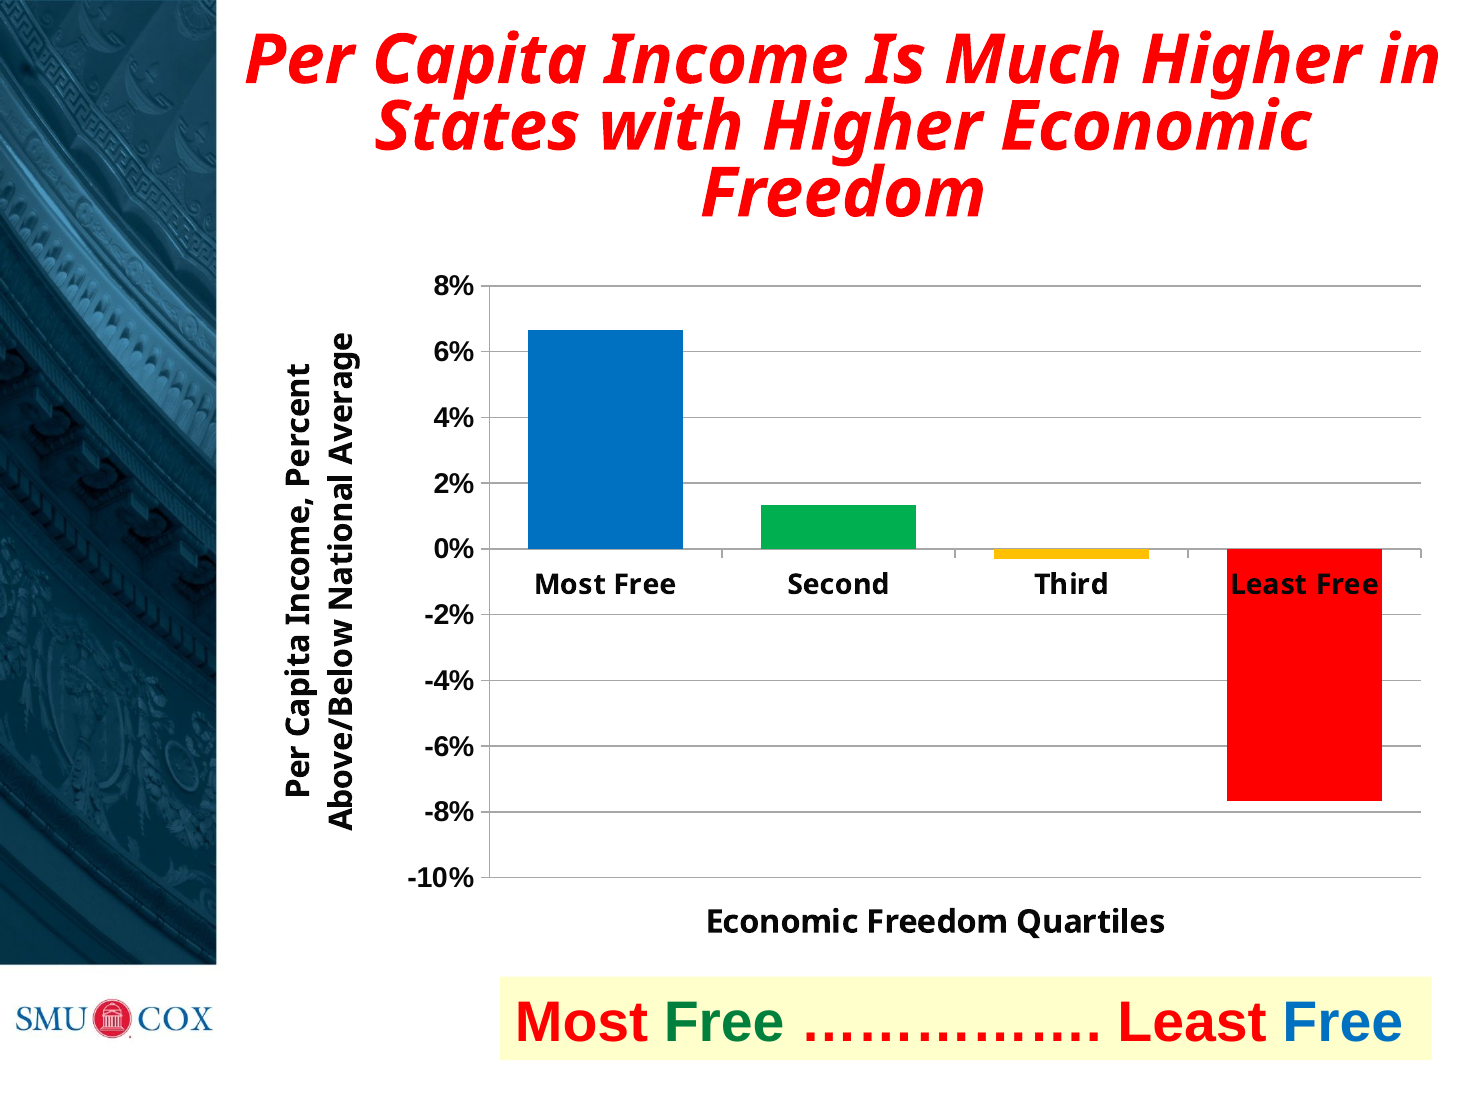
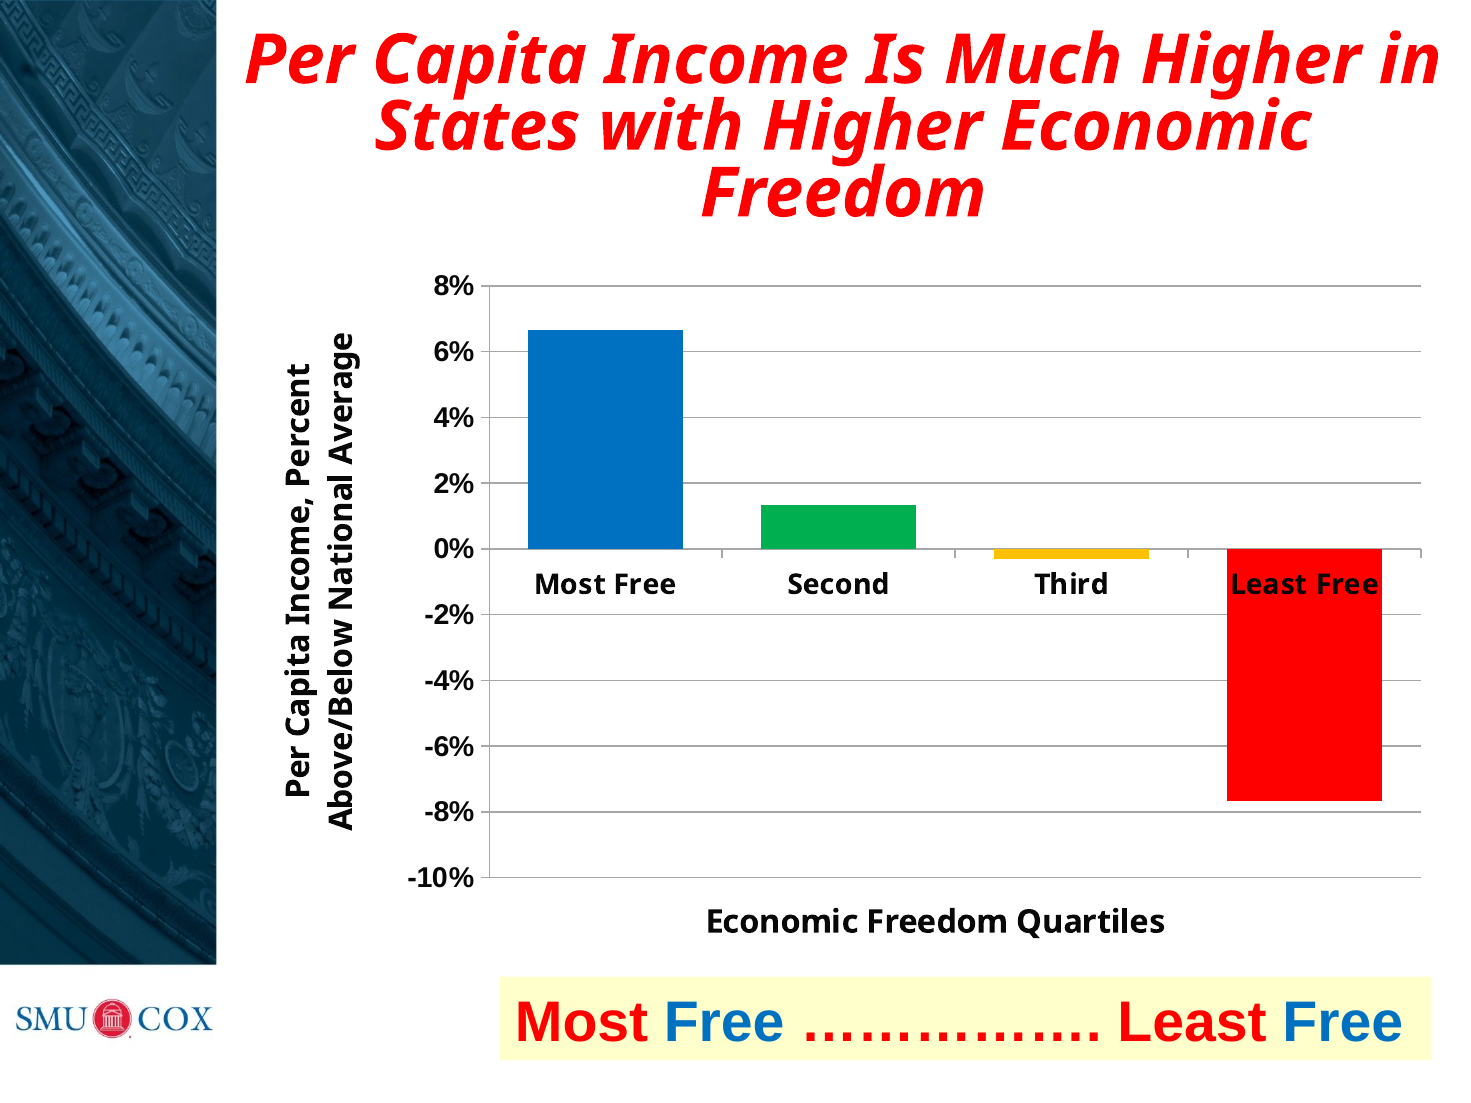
Free colour: green -> blue (724, 1023)
